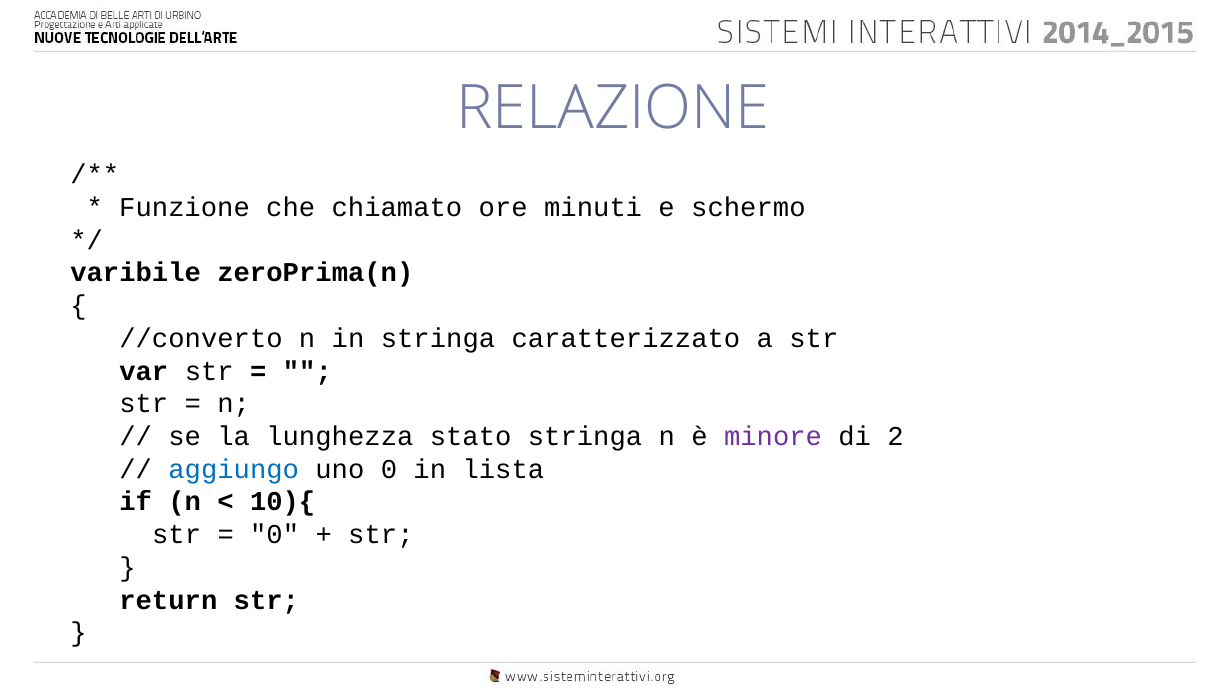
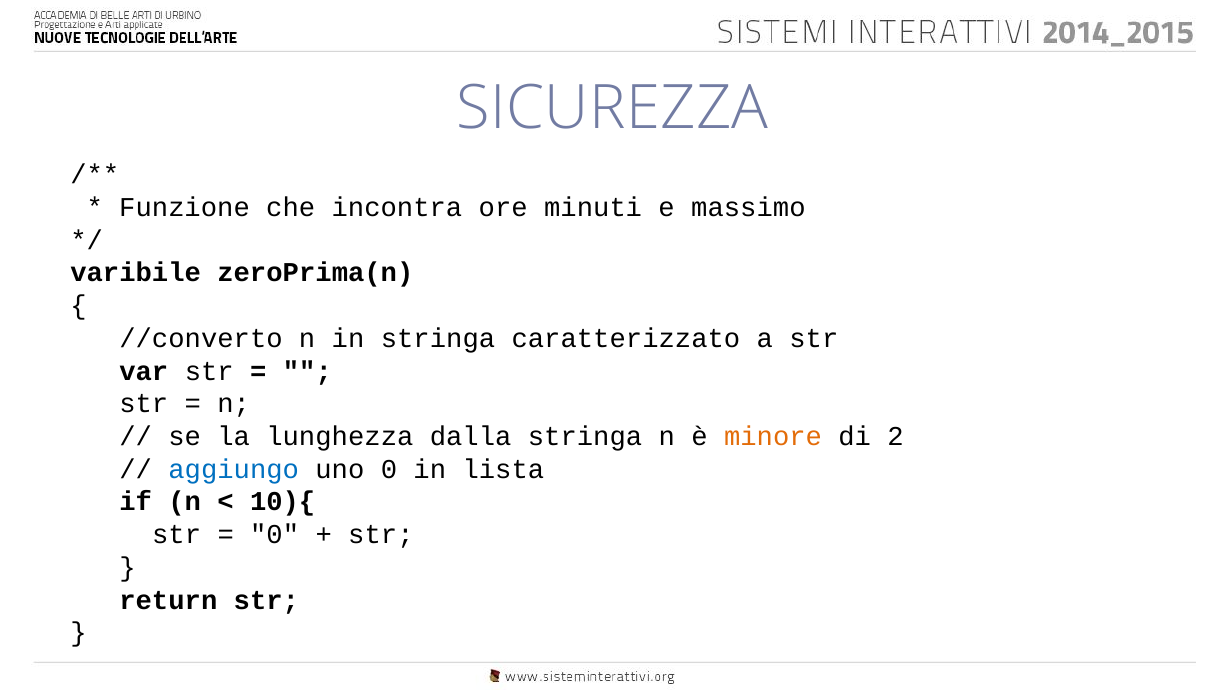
RELAZIONE: RELAZIONE -> SICUREZZA (612, 108)
chiamato: chiamato -> incontra (397, 207)
schermo: schermo -> massimo (748, 207)
stato: stato -> dalla (471, 436)
minore colour: purple -> orange (773, 436)
